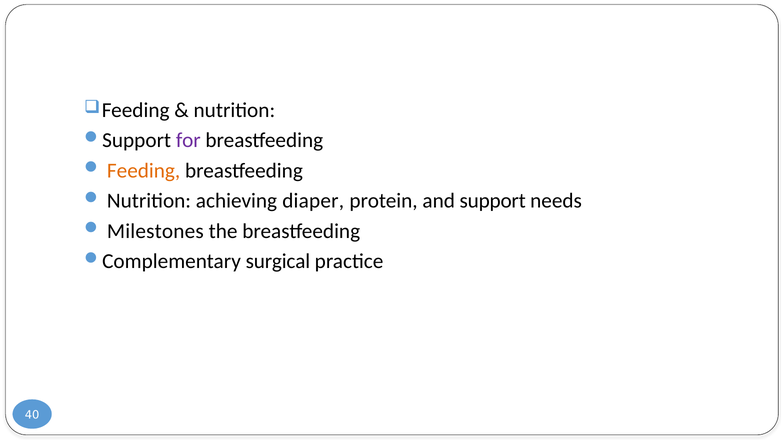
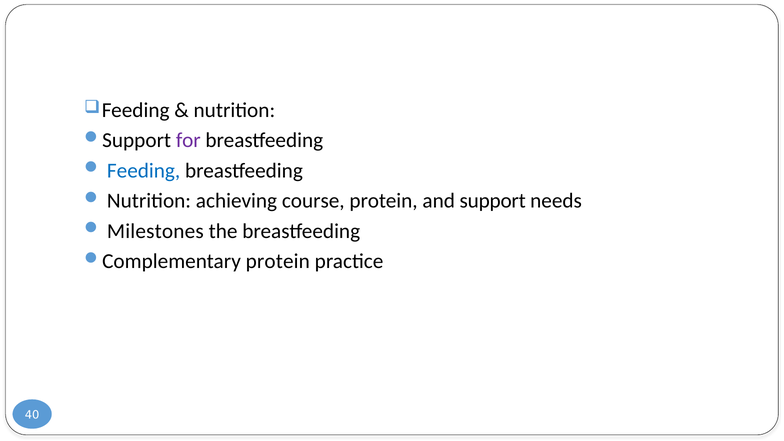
Feeding colour: orange -> blue (144, 171)
diaper: diaper -> course (313, 201)
surgical: surgical -> protein (278, 261)
